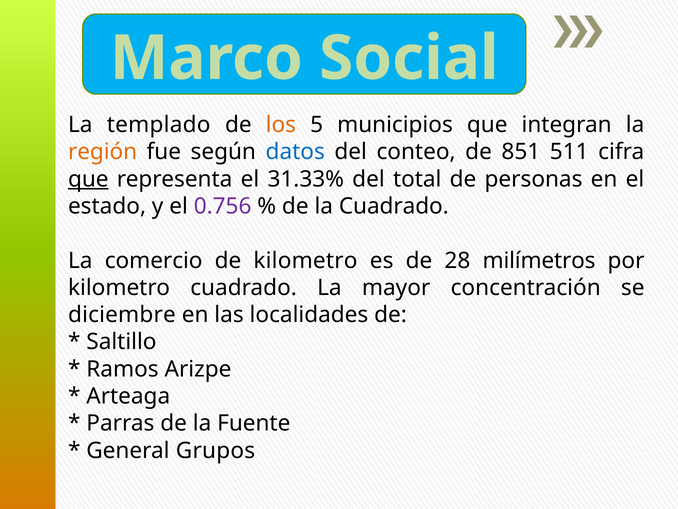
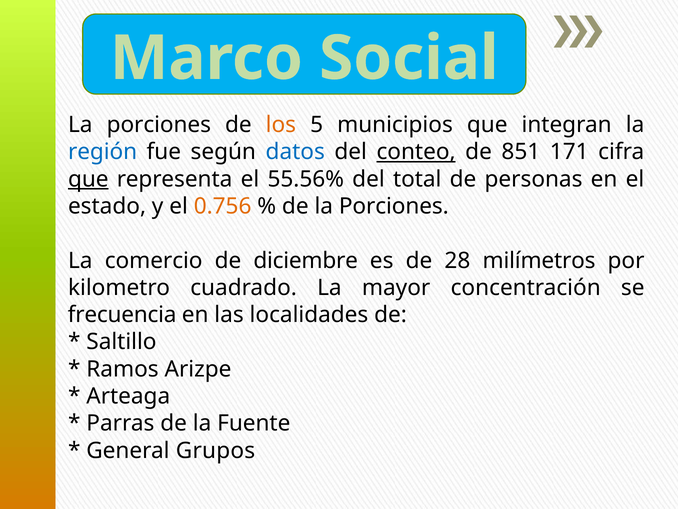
templado: templado -> porciones (159, 125)
región colour: orange -> blue (103, 152)
conteo underline: none -> present (416, 152)
511: 511 -> 171 (569, 152)
31.33%: 31.33% -> 55.56% (306, 179)
0.756 colour: purple -> orange (223, 206)
de la Cuadrado: Cuadrado -> Porciones (394, 206)
de kilometro: kilometro -> diciembre (306, 260)
diciembre: diciembre -> frecuencia (122, 315)
